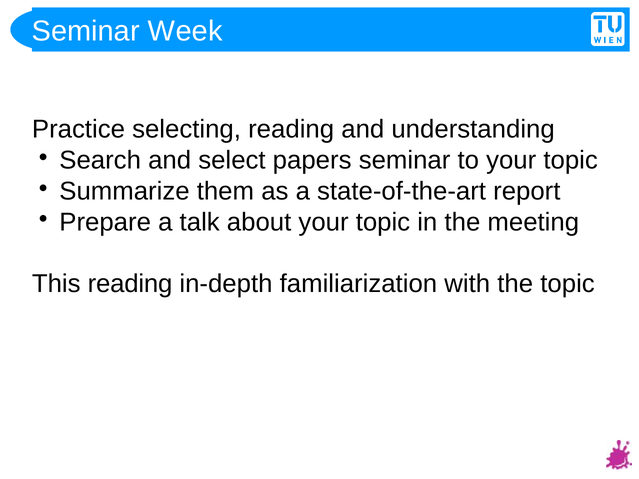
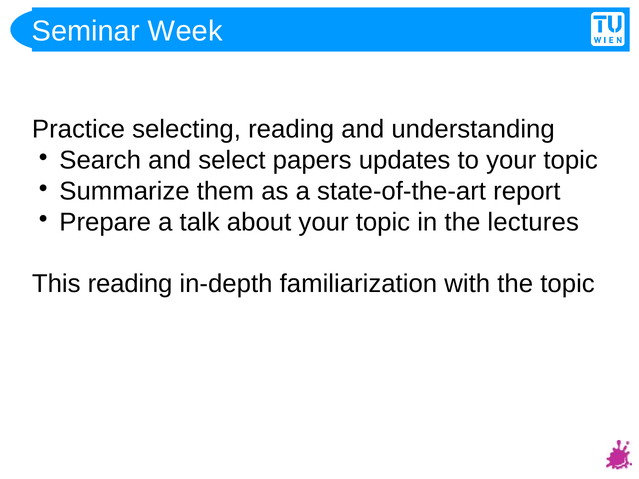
papers seminar: seminar -> updates (405, 160)
meeting: meeting -> lectures (533, 222)
